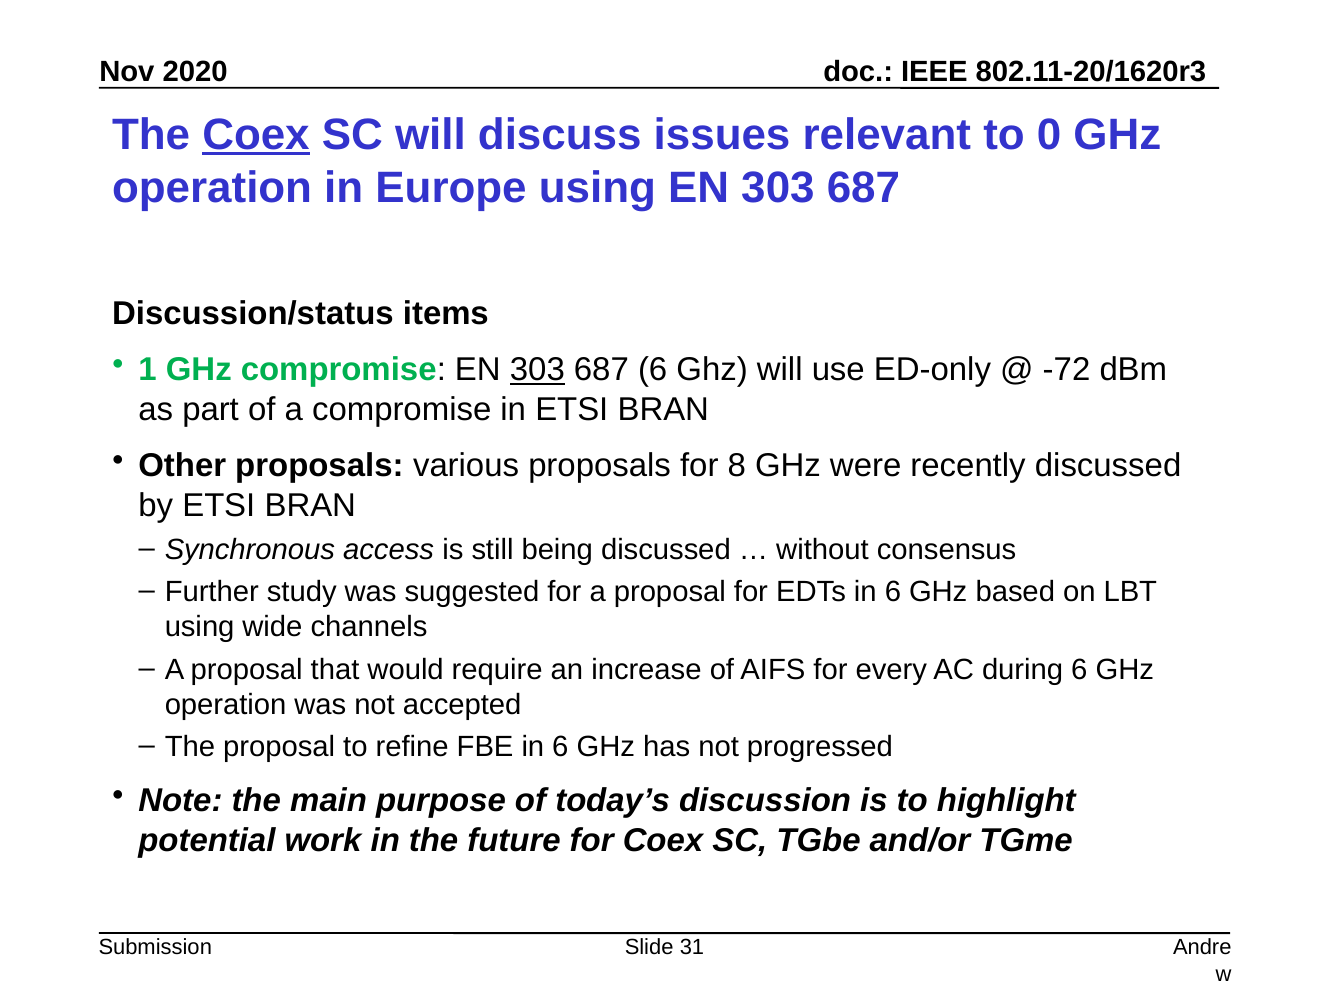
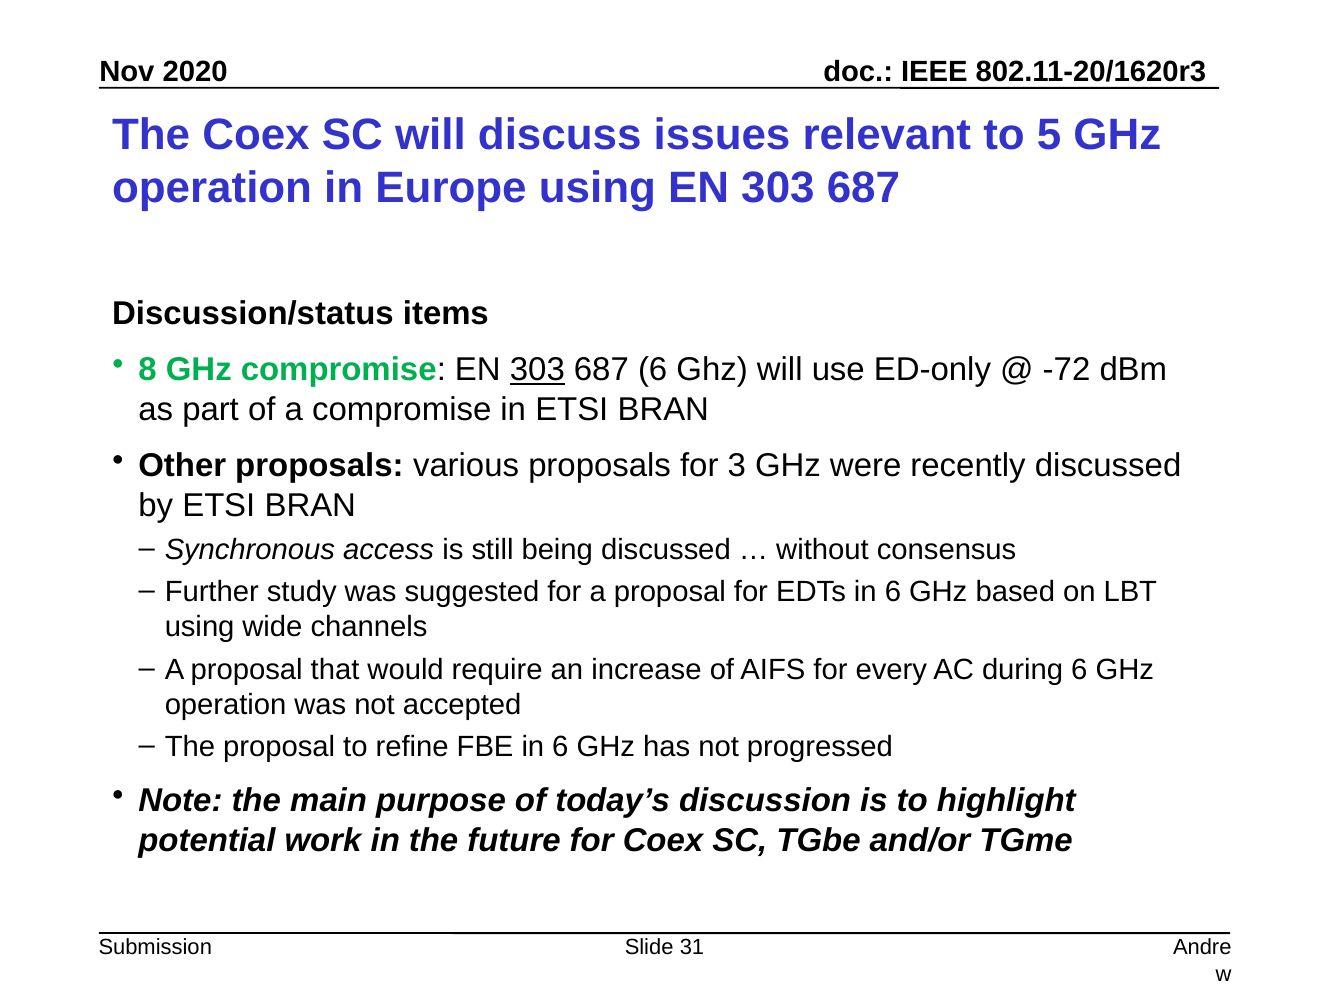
Coex underline: present -> none (256, 135)
0: 0 -> 5 (1049, 135)
1: 1 -> 8 (148, 370)
8: 8 -> 3 (737, 466)
